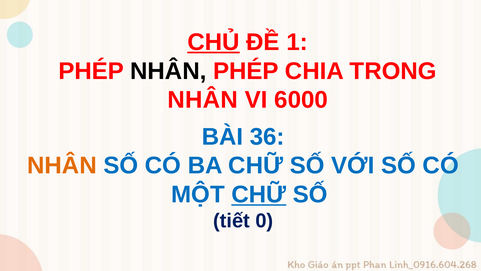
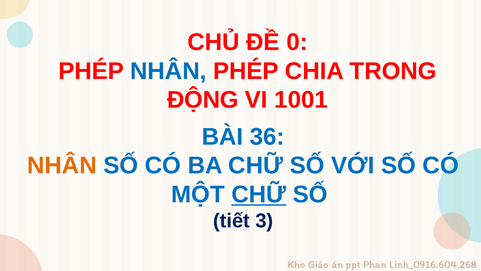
CHỦ underline: present -> none (214, 42)
1: 1 -> 0 (297, 42)
NHÂN colour: black -> blue (168, 71)
NHÂN: NHÂN -> ĐỘNG (203, 100)
6000: 6000 -> 1001 (301, 100)
0: 0 -> 3 (264, 221)
